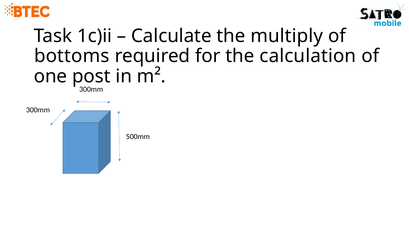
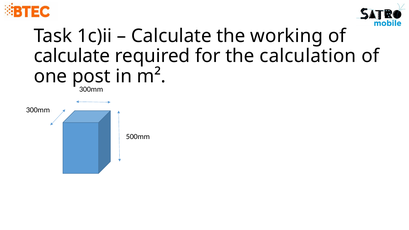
multiply: multiply -> working (287, 36)
bottoms: bottoms -> calculate (72, 56)
